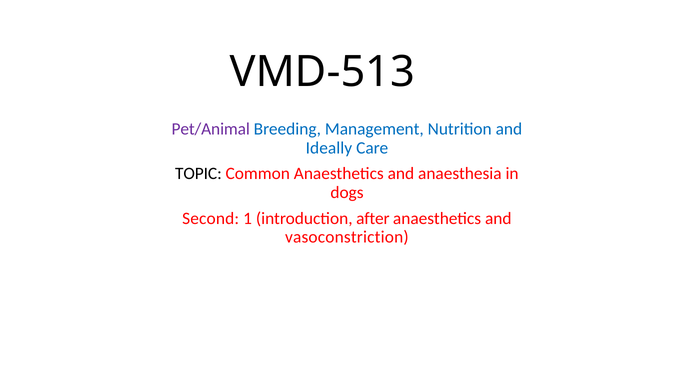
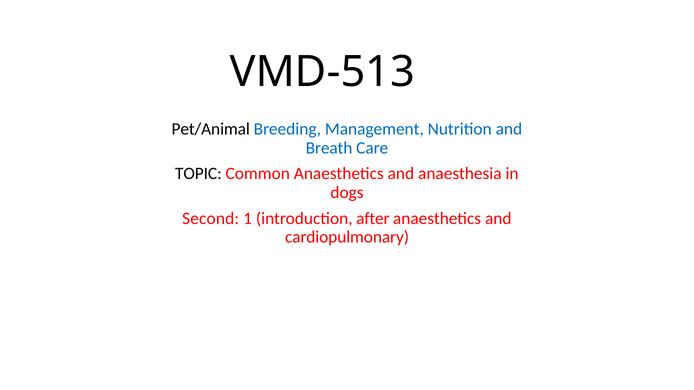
Pet/Animal colour: purple -> black (211, 129)
Ideally: Ideally -> Breath (329, 148)
vasoconstriction: vasoconstriction -> cardiopulmonary (347, 237)
